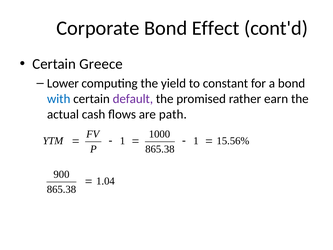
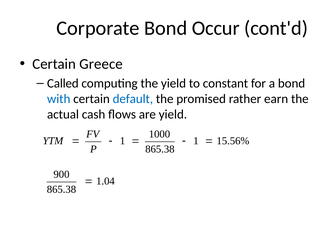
Effect: Effect -> Occur (216, 28)
Lower: Lower -> Called (63, 83)
default colour: purple -> blue (133, 99)
are path: path -> yield (173, 114)
